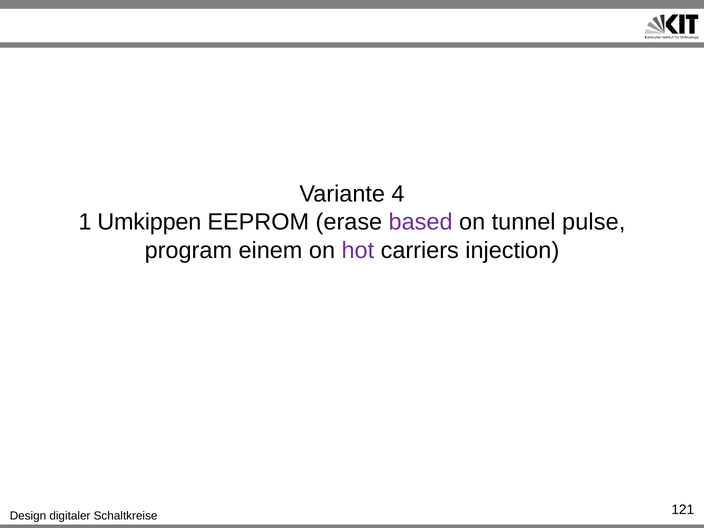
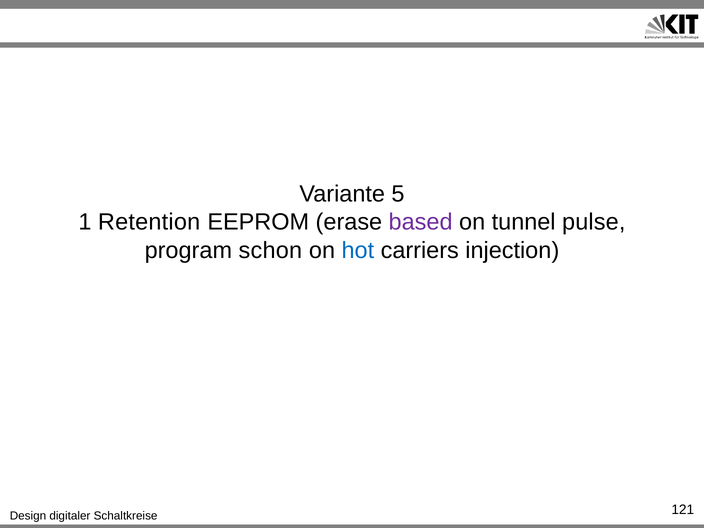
4: 4 -> 5 (398, 194)
Umkippen: Umkippen -> Retention (149, 222)
einem: einem -> schon (270, 250)
hot colour: purple -> blue (358, 250)
